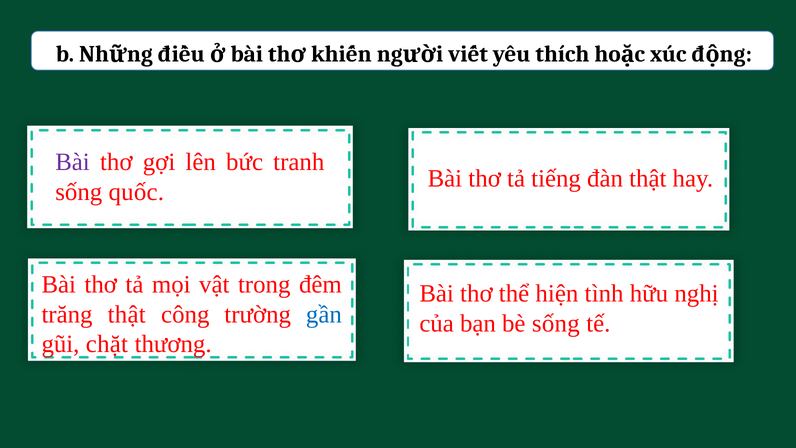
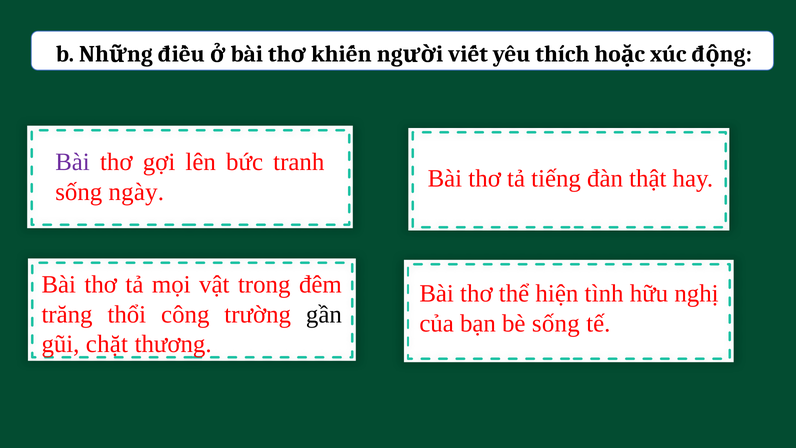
quốc: quốc -> ngày (136, 192)
trăng thật: thật -> thổi (127, 314)
gần colour: blue -> black (324, 314)
